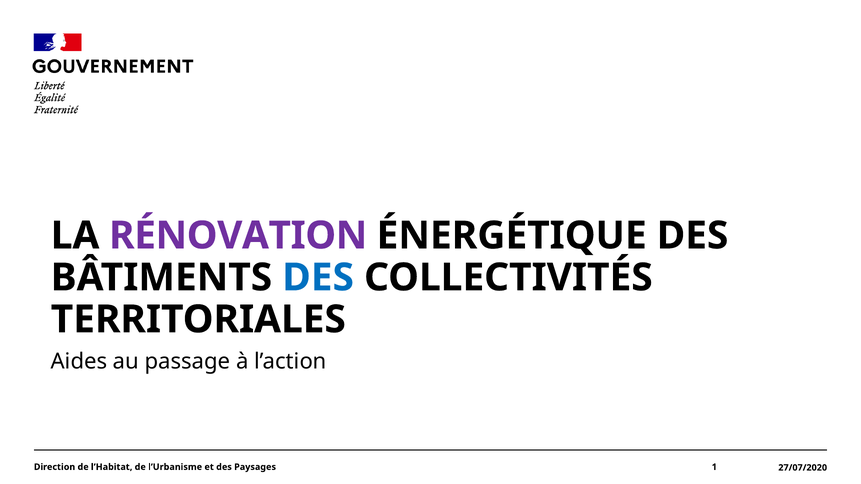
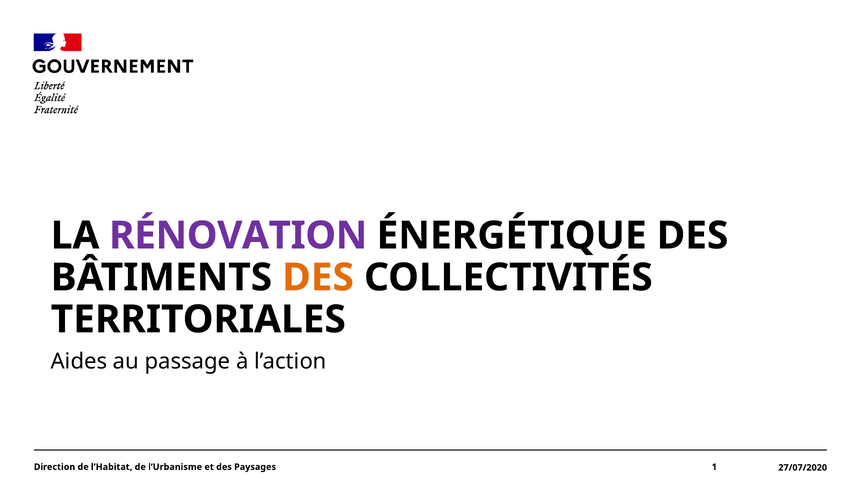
DES colour: blue -> orange (318, 278)
